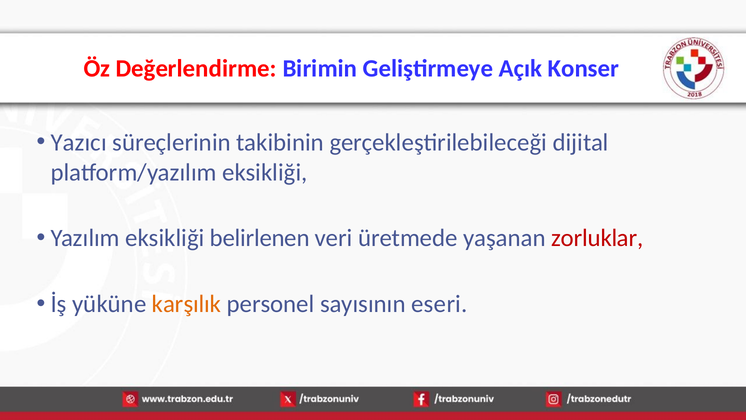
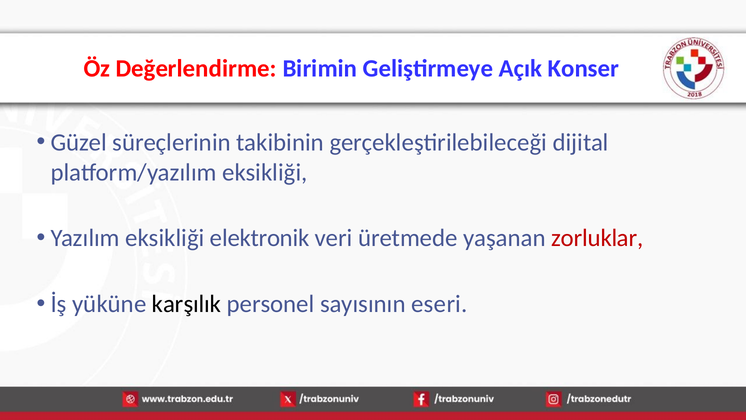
Yazıcı: Yazıcı -> Güzel (79, 142)
belirlenen: belirlenen -> elektronik (260, 238)
karşılık colour: orange -> black (187, 304)
